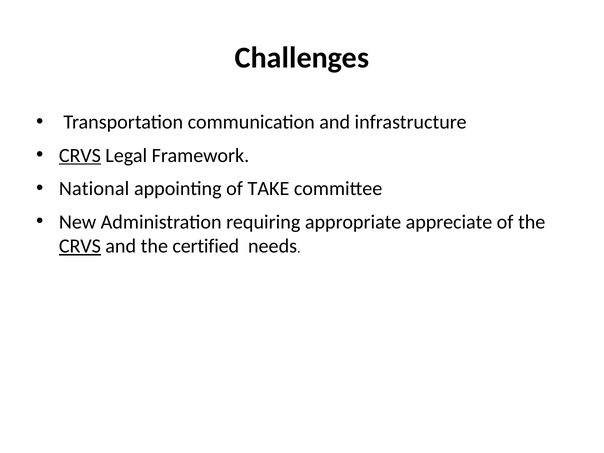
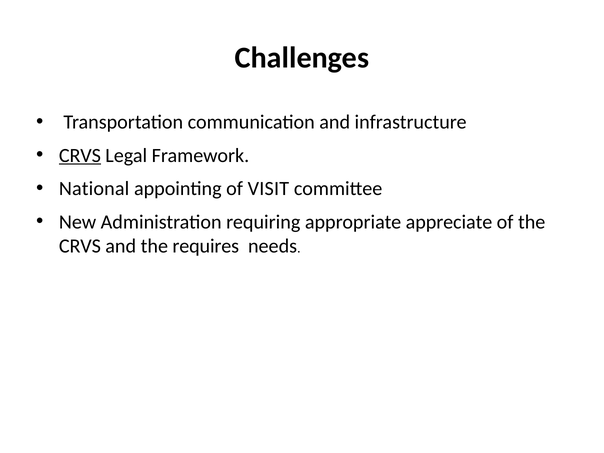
TAKE: TAKE -> VISIT (268, 189)
CRVS underline: present -> none (80, 246)
certified: certified -> requires (206, 246)
